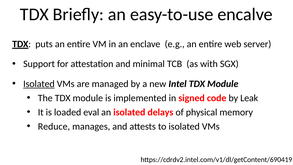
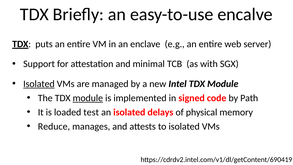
module underline: none -> present (88, 98)
Leak: Leak -> Path (249, 98)
eval: eval -> test (91, 112)
